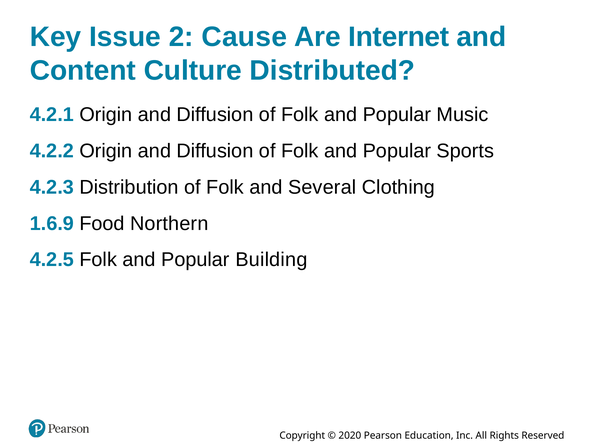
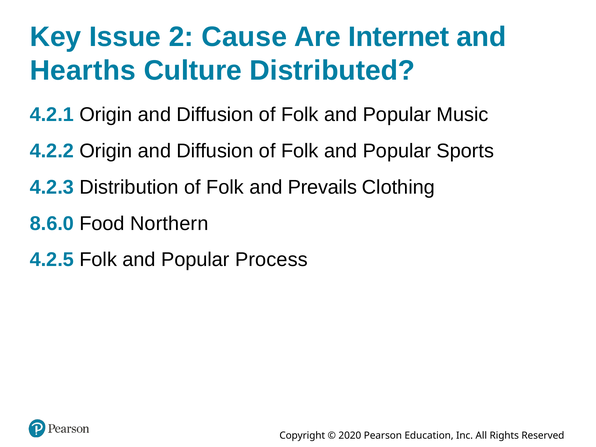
Content: Content -> Hearths (83, 71)
Several: Several -> Prevails (322, 187)
1.6.9: 1.6.9 -> 8.6.0 (52, 224)
Building: Building -> Process (271, 260)
